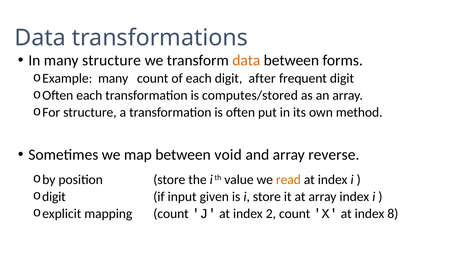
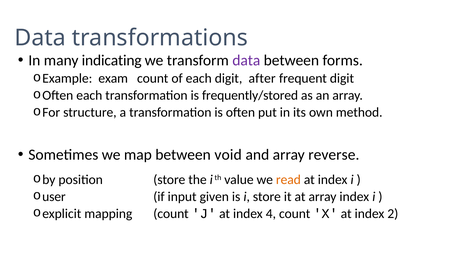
many structure: structure -> indicating (112, 60)
data colour: orange -> purple (246, 60)
Example many: many -> exam (113, 79)
computes/stored: computes/stored -> frequently/stored (250, 96)
digit: digit -> user (54, 197)
2: 2 -> 4 (271, 214)
8: 8 -> 2 (393, 214)
